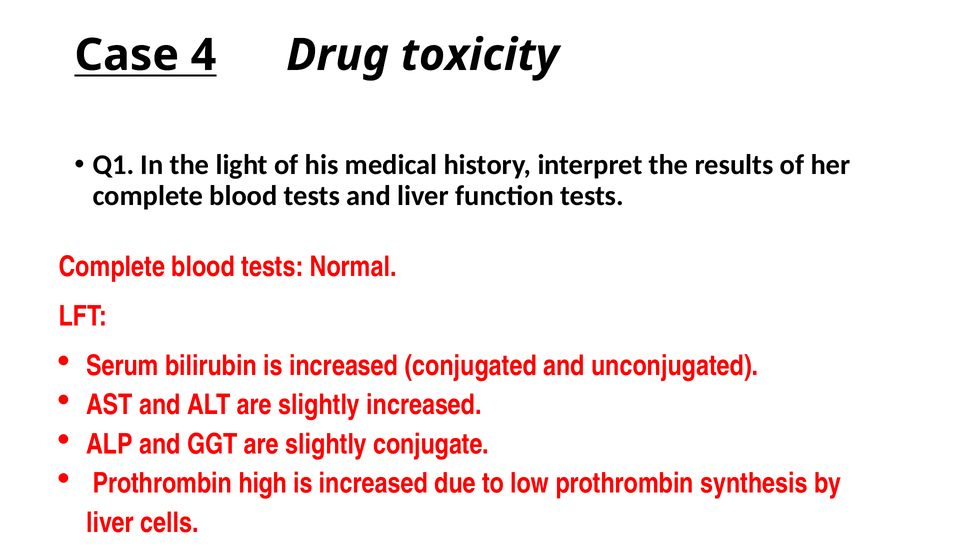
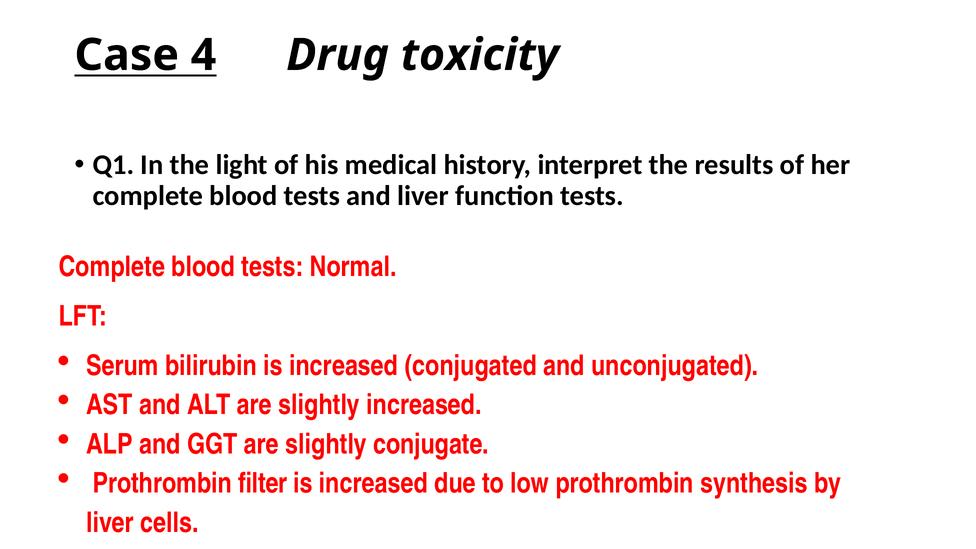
high: high -> filter (263, 484)
